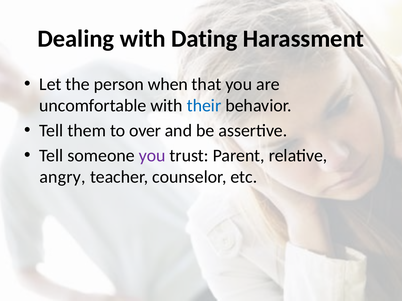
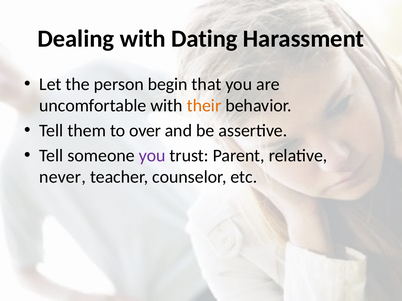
when: when -> begin (168, 84)
their colour: blue -> orange (204, 106)
angry: angry -> never (63, 177)
